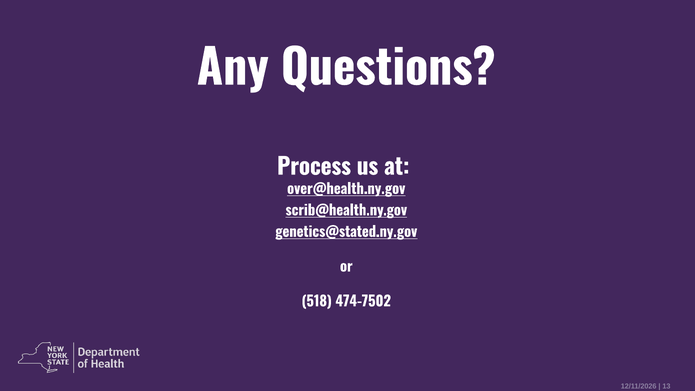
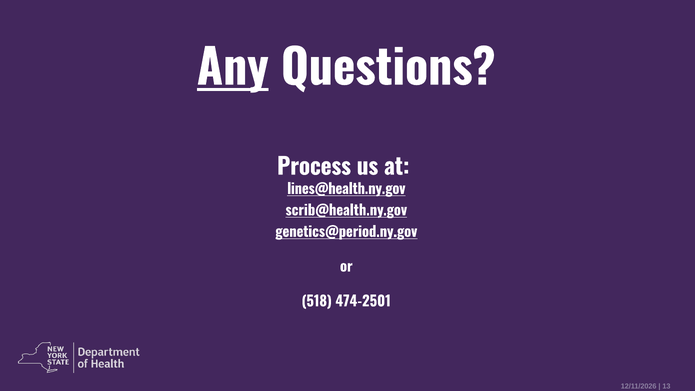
Any underline: none -> present (233, 69)
over@health.ny.gov: over@health.ny.gov -> lines@health.ny.gov (346, 189)
genetics@stated.ny.gov: genetics@stated.ny.gov -> genetics@period.ny.gov (346, 232)
474-7502: 474-7502 -> 474-2501 (363, 302)
